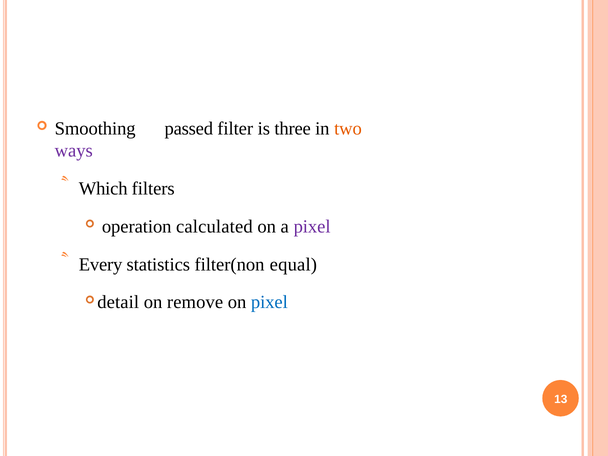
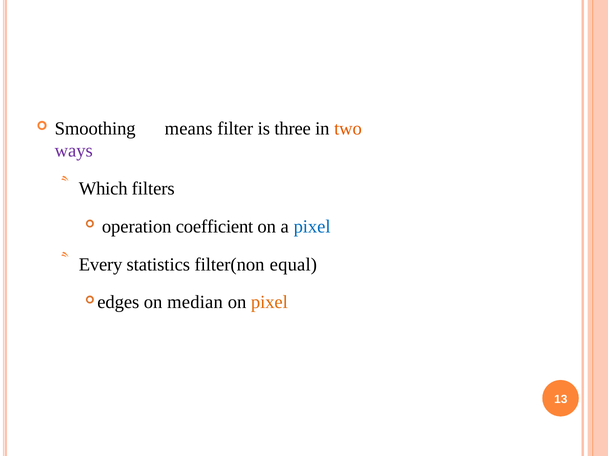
passed: passed -> means (189, 128)
calculated: calculated -> coefficient (215, 227)
pixel colour: purple -> blue (312, 227)
detail: detail -> edges (118, 302)
remove: remove -> median (195, 302)
pixel colour: blue -> orange (269, 302)
